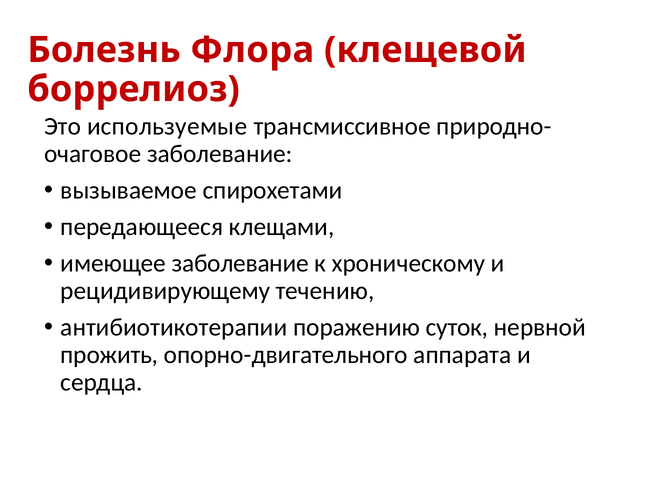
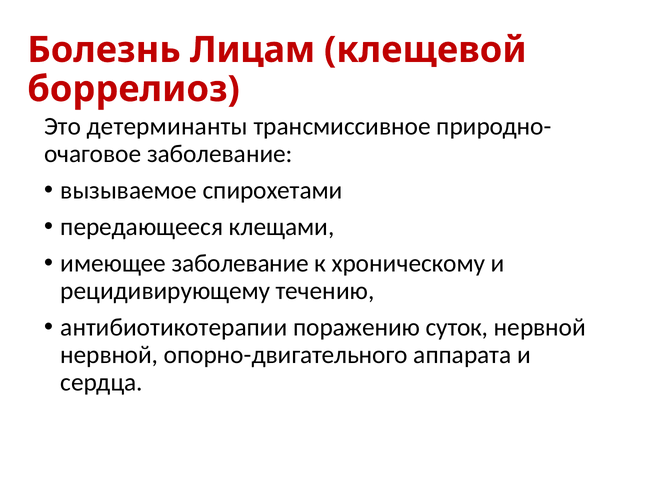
Флора: Флора -> Лицам (253, 50)
используемые: используемые -> детерминанты (167, 126)
прожить: прожить -> нервной (109, 355)
